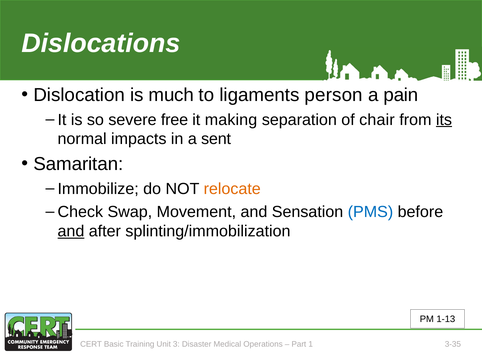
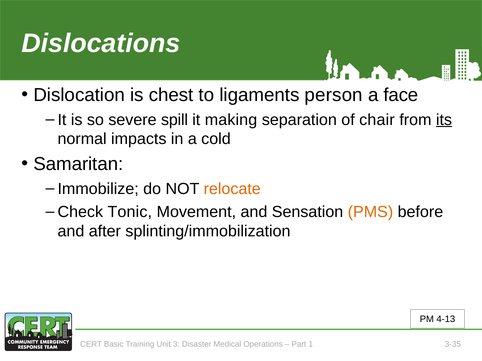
much: much -> chest (171, 95)
pain: pain -> face (401, 95)
free: free -> spill (175, 120)
sent: sent -> cold (216, 139)
Swap: Swap -> Tonic (130, 212)
PMS colour: blue -> orange (370, 212)
and underline: present -> none (71, 232)
1-13: 1-13 -> 4-13 (446, 319)
